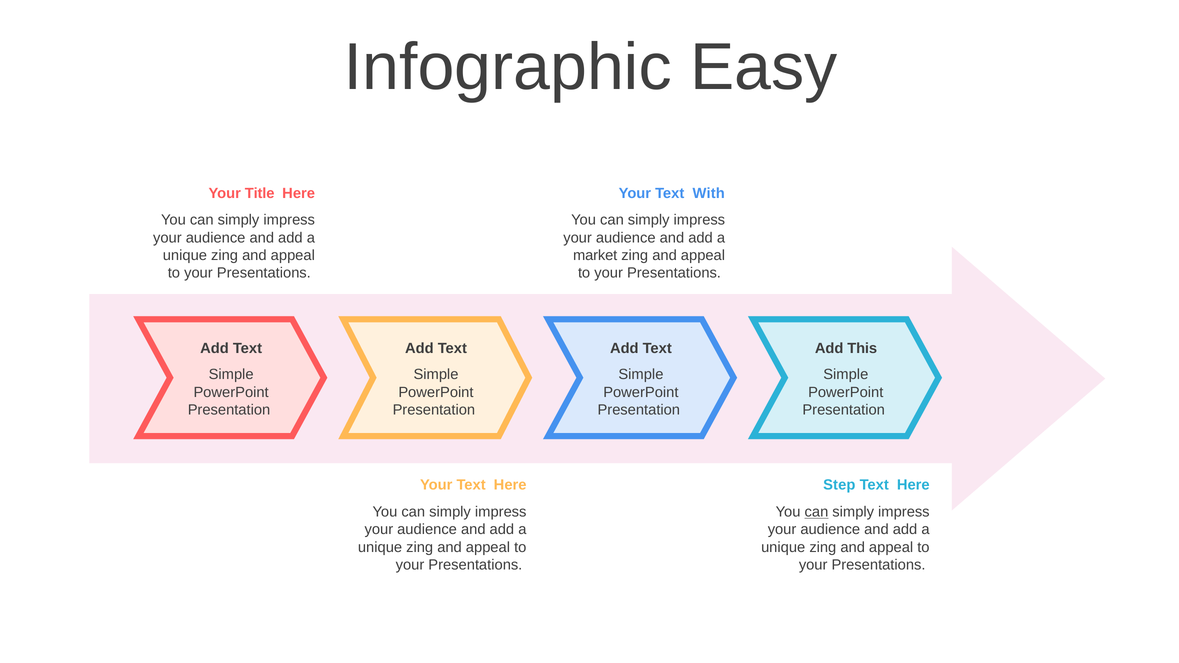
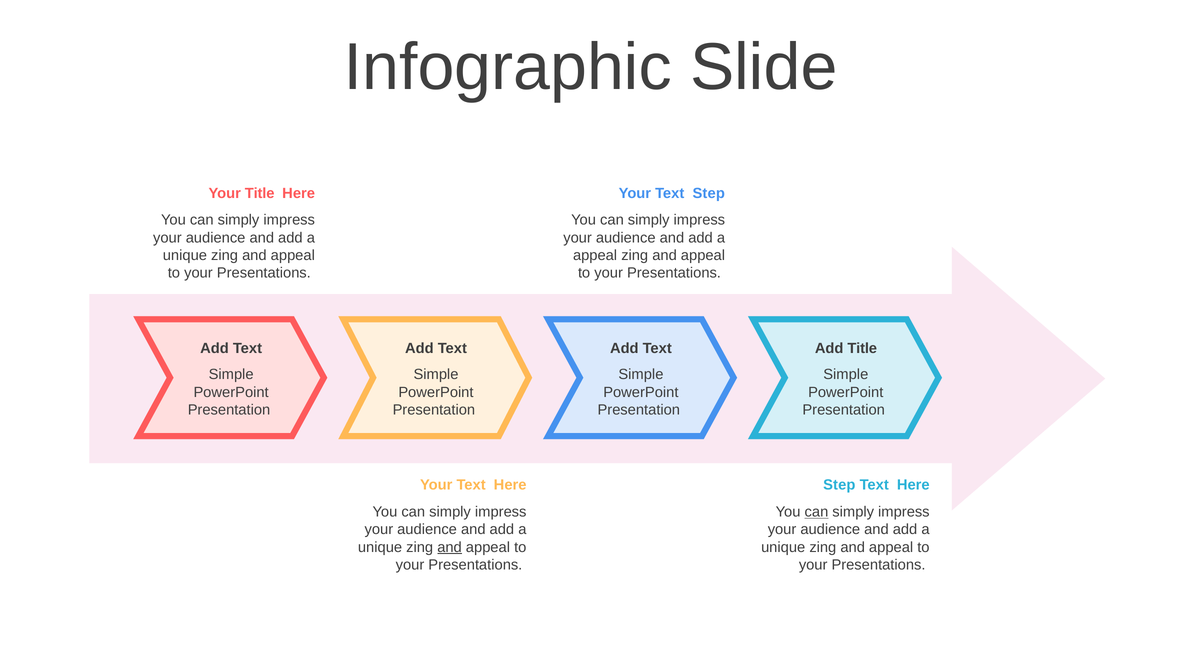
Easy: Easy -> Slide (764, 67)
Text With: With -> Step (709, 193)
market: market -> appeal (595, 255)
Add This: This -> Title (862, 349)
and underline: none -> present (450, 547)
